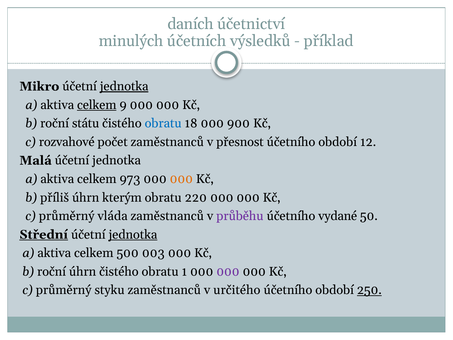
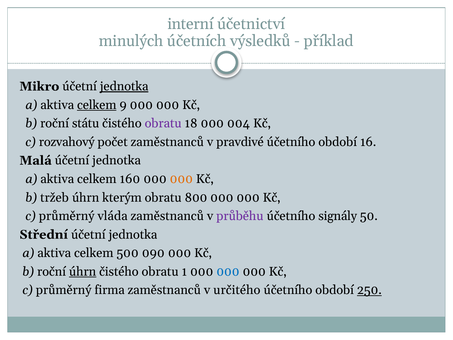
daních: daních -> interní (191, 24)
obratu colour: blue -> purple (163, 123)
900: 900 -> 004 (238, 123)
rozvahové: rozvahové -> rozvahový (67, 142)
přesnost: přesnost -> pravdivé (240, 142)
12: 12 -> 16 (368, 142)
973: 973 -> 160 (130, 179)
příliš: příliš -> tržeb (55, 197)
220: 220 -> 800 (196, 197)
vydané: vydané -> signály (338, 216)
Střední underline: present -> none (44, 234)
jednotka underline: present -> none (133, 234)
003: 003 -> 090 (153, 253)
úhrn underline: none -> present (83, 271)
000 colour: purple -> blue (228, 271)
styku: styku -> firma (110, 290)
